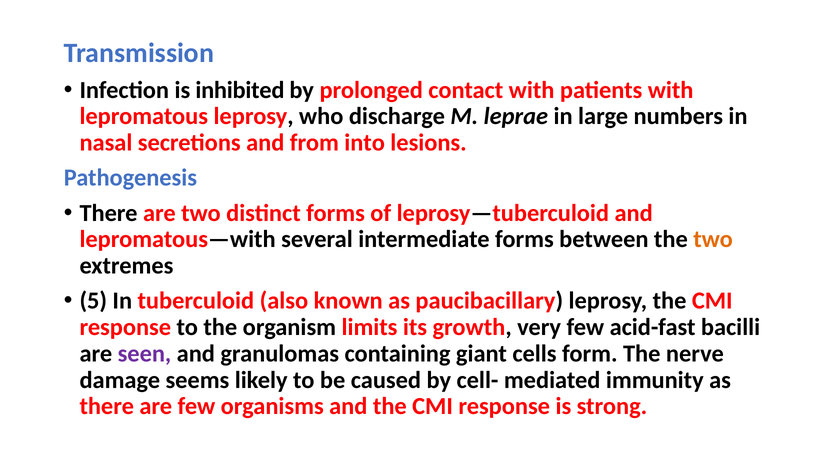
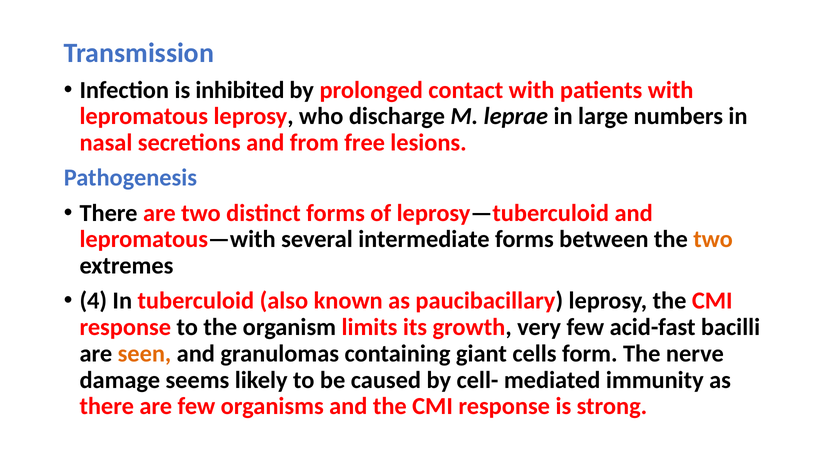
into: into -> free (365, 143)
5: 5 -> 4 (93, 301)
seen colour: purple -> orange (144, 353)
